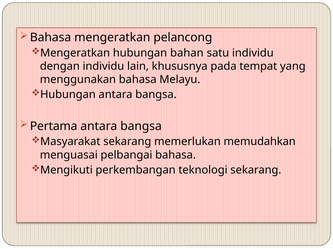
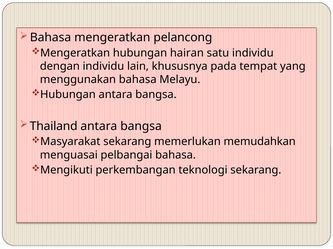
bahan: bahan -> hairan (187, 53)
Pertama: Pertama -> Thailand (54, 126)
